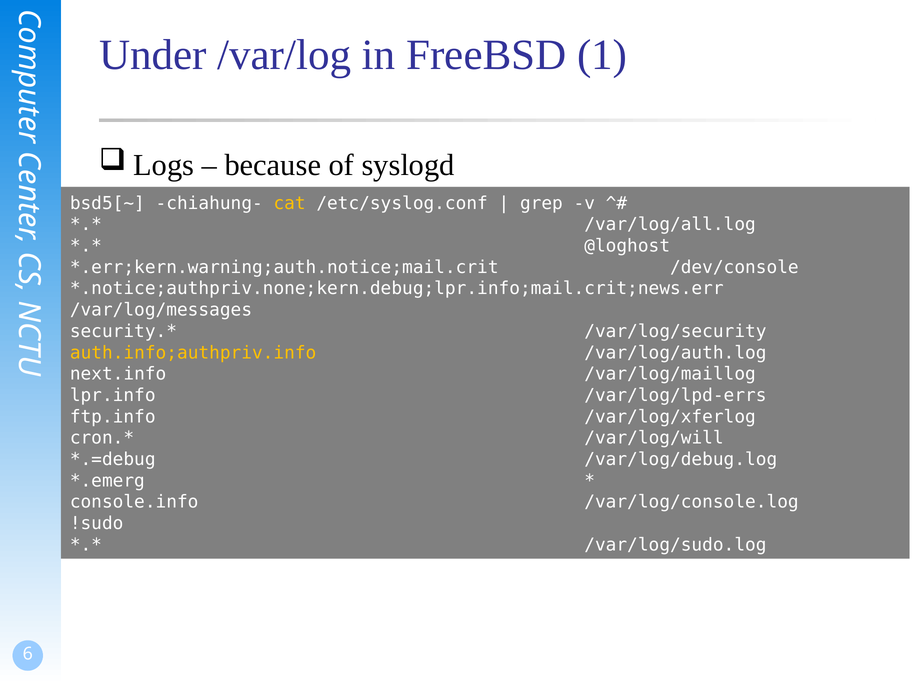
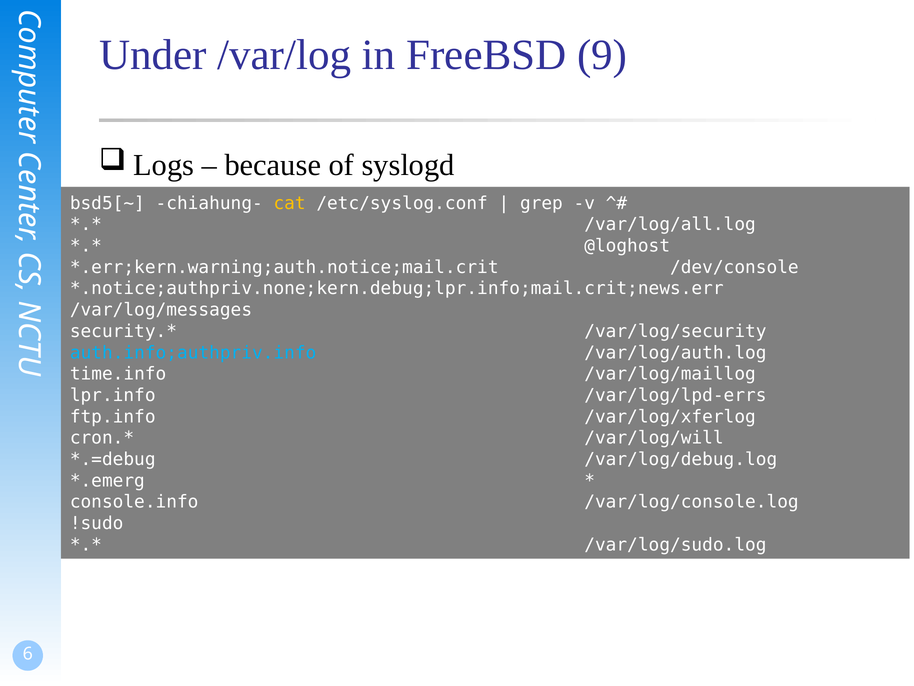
1: 1 -> 9 (602, 55)
auth.info;authpriv.info colour: yellow -> light blue (193, 352)
next.info: next.info -> time.info (118, 374)
